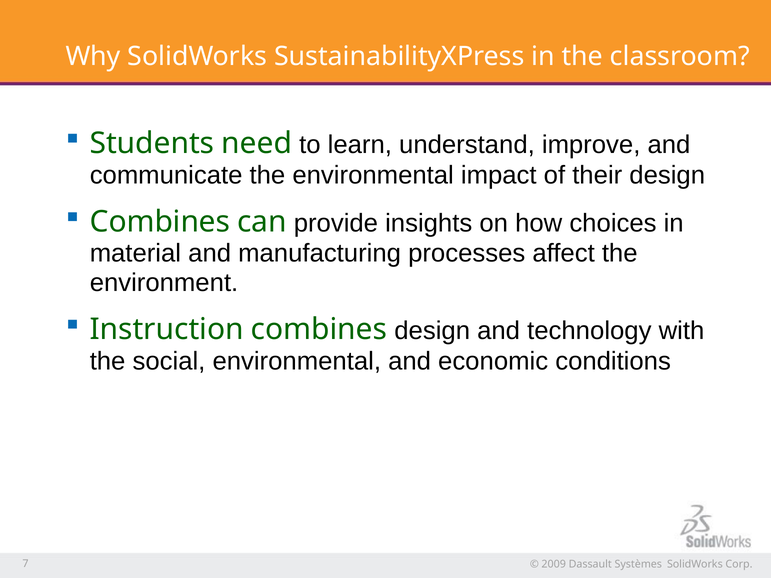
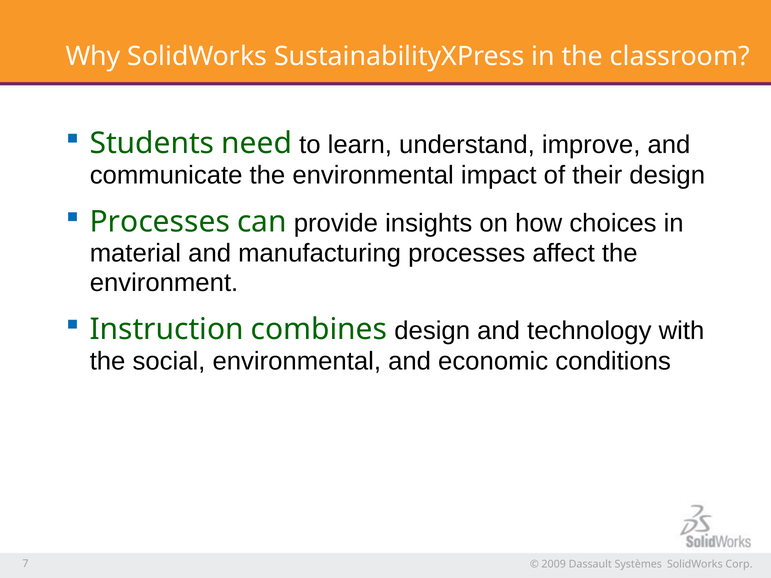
Combines: Combines -> Processes (160, 222)
